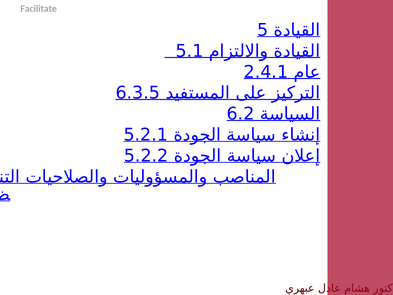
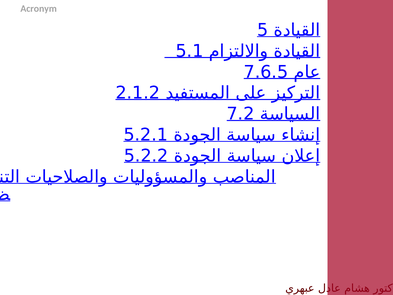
Facilitate: Facilitate -> Acronym (39, 9)
2.4.1: 2.4.1 -> 7.6.5 (266, 72)
6.3.5: 6.3.5 -> 2.1.2 (138, 93)
6.2: 6.2 -> 7.2 (241, 114)
